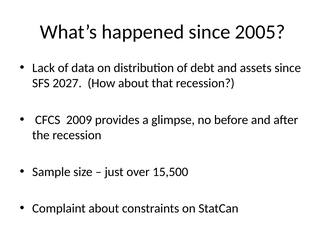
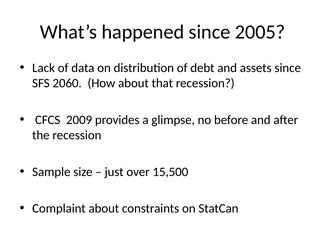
2027: 2027 -> 2060 (67, 83)
